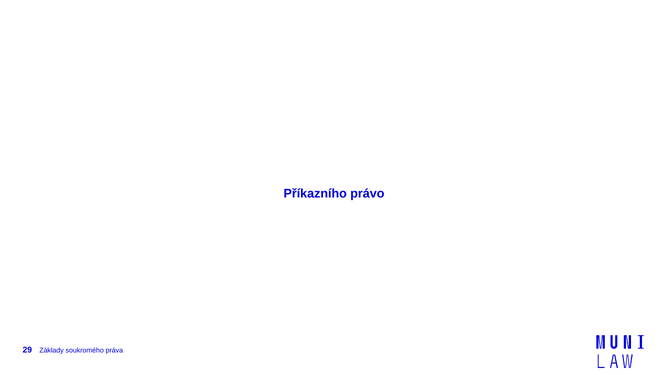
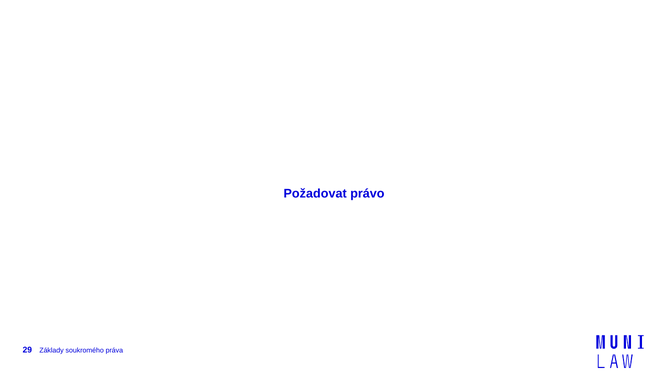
Příkazního: Příkazního -> Požadovat (315, 194)
